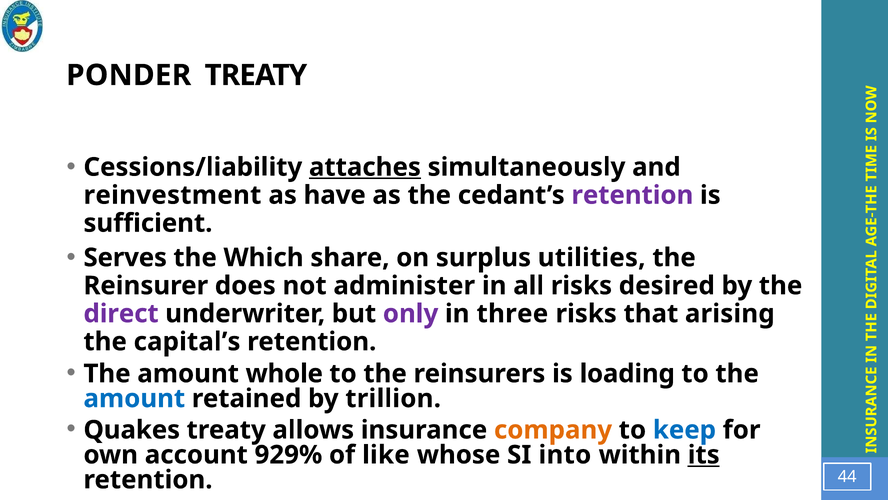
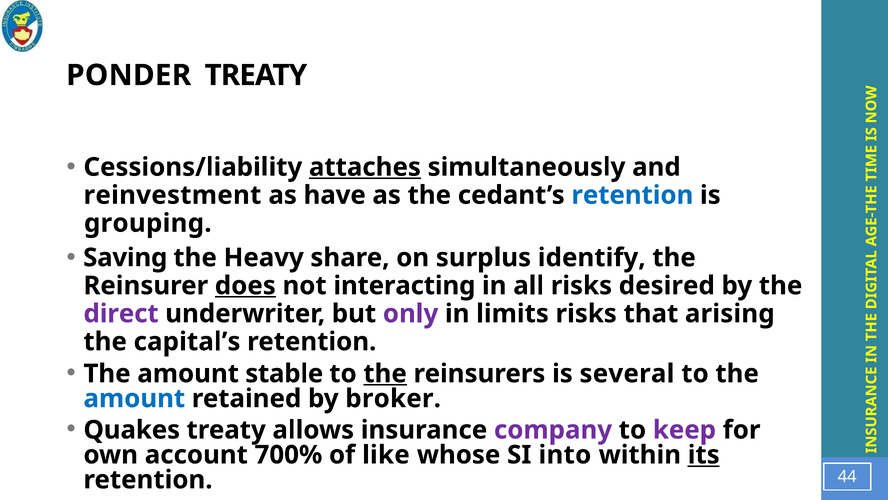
retention colour: purple -> blue (632, 195)
sufficient: sufficient -> grouping (148, 223)
Serves: Serves -> Saving (125, 257)
Which: Which -> Heavy (264, 257)
utilities: utilities -> identify (592, 257)
does underline: none -> present (245, 285)
administer: administer -> interacting (404, 285)
three: three -> limits (513, 313)
whole: whole -> stable (284, 373)
the underline: none -> present (385, 373)
loading: loading -> several (627, 373)
trillion: trillion -> broker (393, 398)
company colour: orange -> purple (553, 430)
keep colour: blue -> purple (684, 430)
929%: 929% -> 700% (288, 454)
